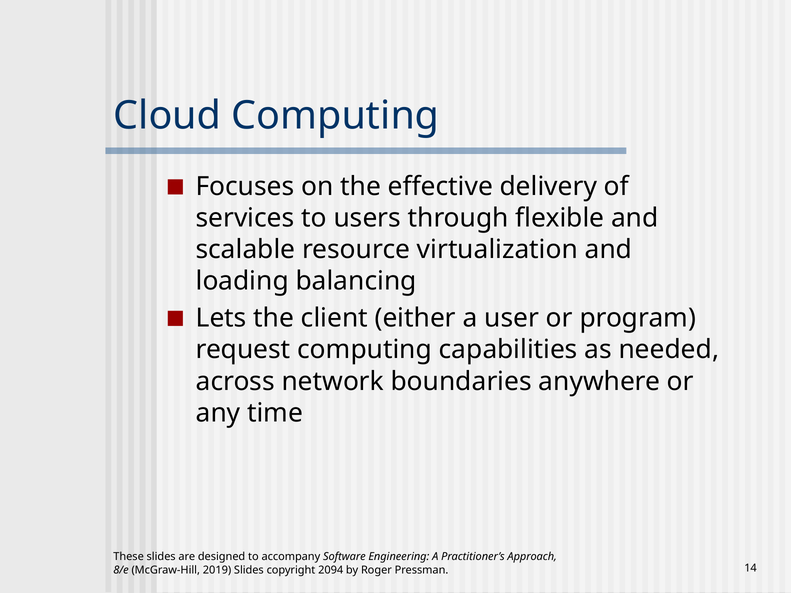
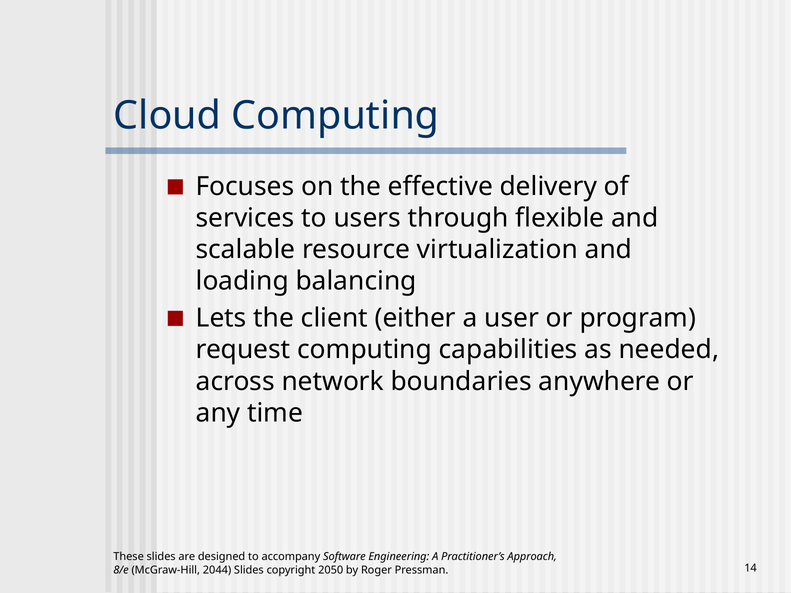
2019: 2019 -> 2044 (217, 570)
2094: 2094 -> 2050 (331, 570)
